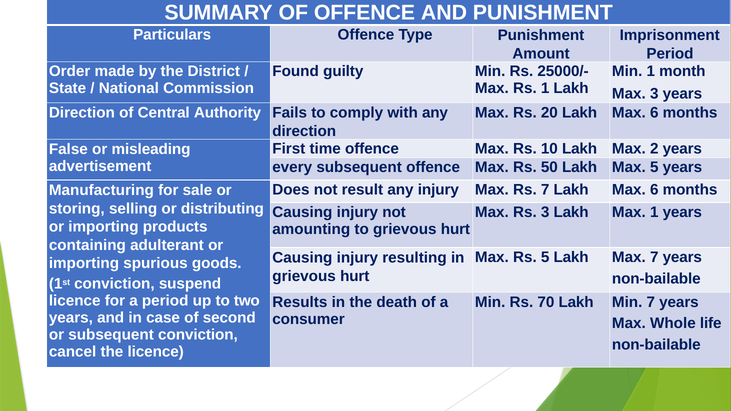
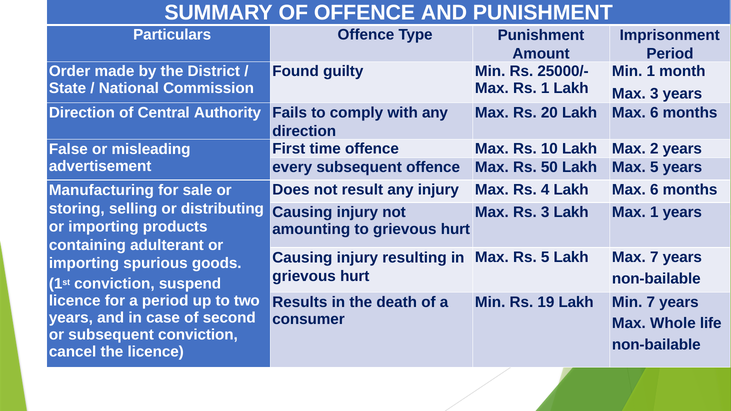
Rs 7: 7 -> 4 (545, 190)
70: 70 -> 19 (546, 302)
